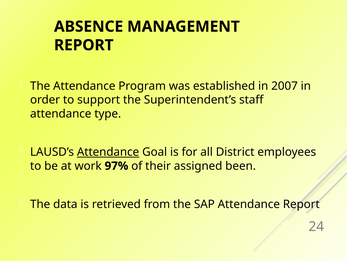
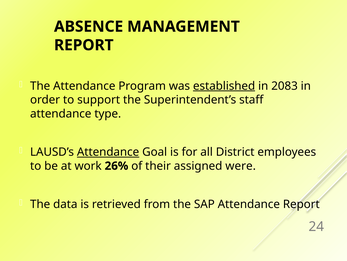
established underline: none -> present (224, 86)
2007: 2007 -> 2083 (285, 86)
97%: 97% -> 26% (116, 165)
been: been -> were (241, 165)
